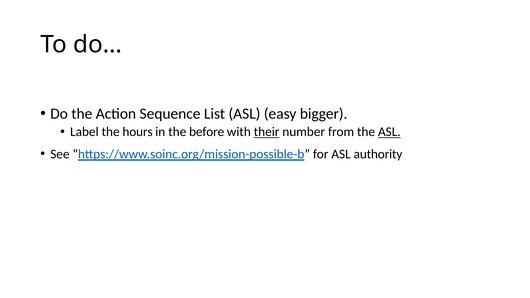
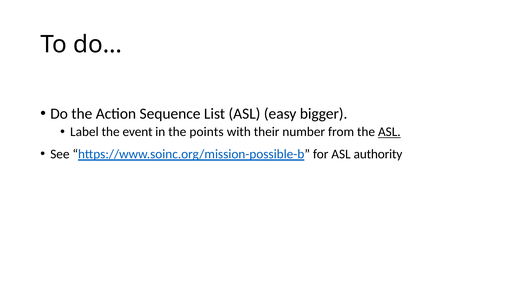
hours: hours -> event (138, 132)
before: before -> points (207, 132)
their underline: present -> none (267, 132)
